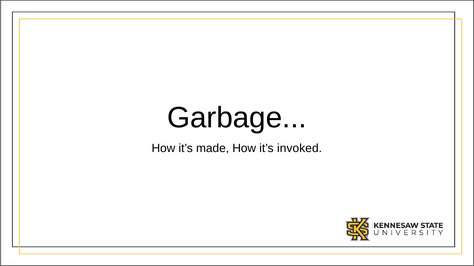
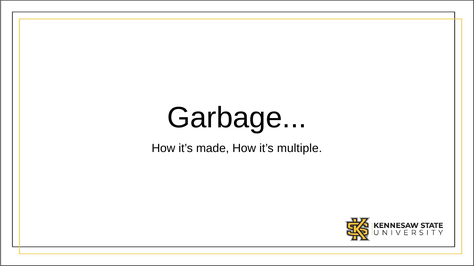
invoked: invoked -> multiple (300, 149)
